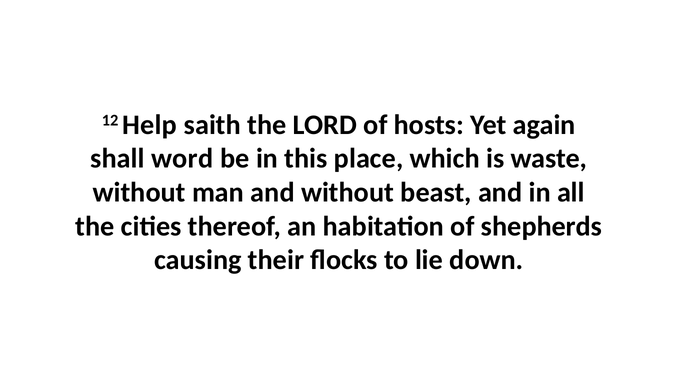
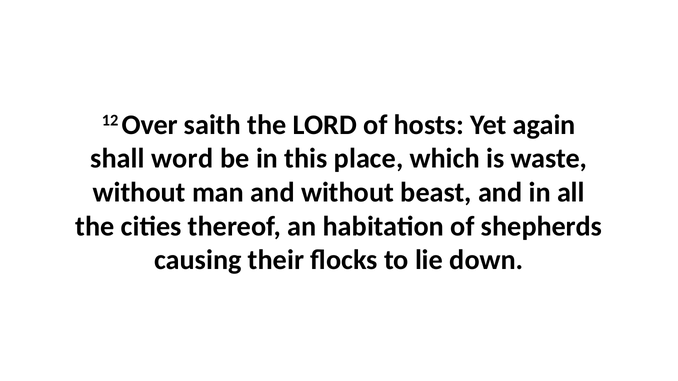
Help: Help -> Over (150, 125)
